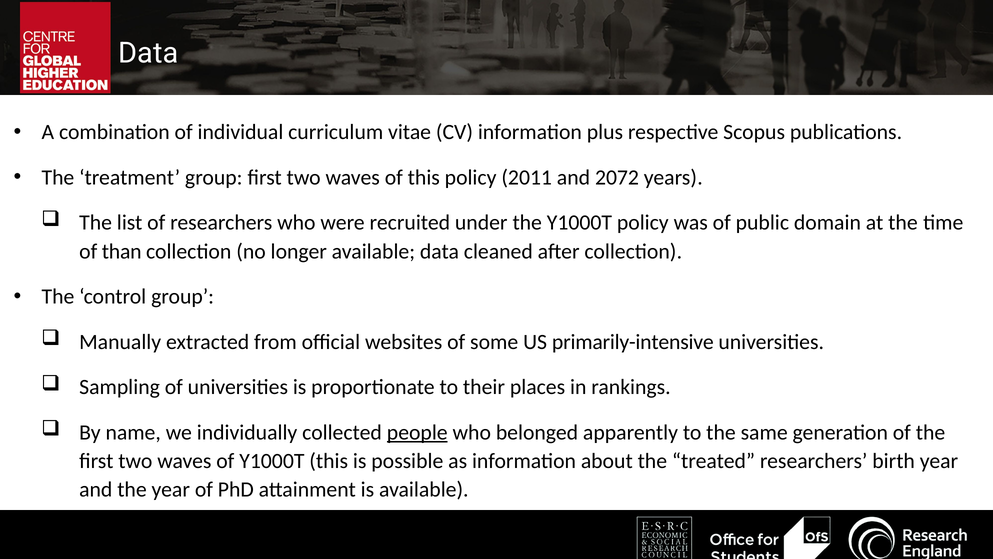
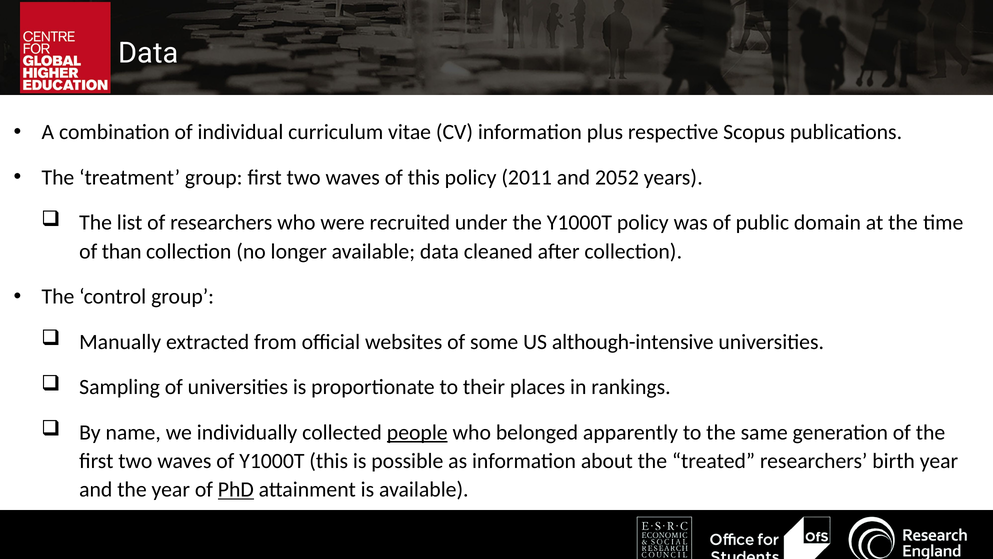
2072: 2072 -> 2052 (617, 177)
primarily-intensive: primarily-intensive -> although-intensive (633, 342)
PhD underline: none -> present (236, 489)
